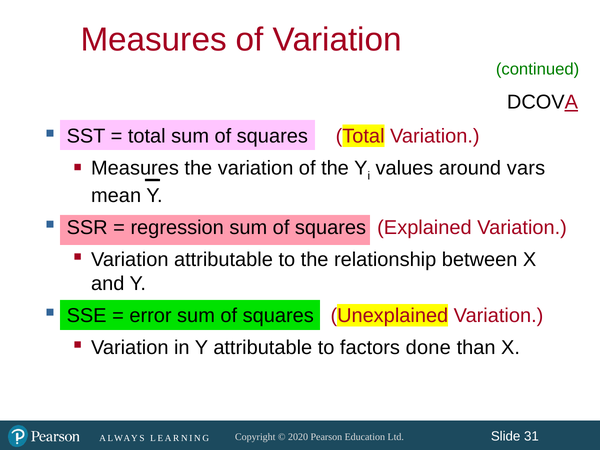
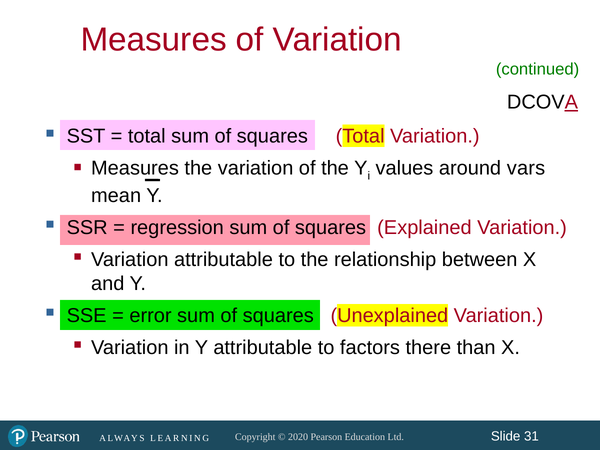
done: done -> there (428, 348)
